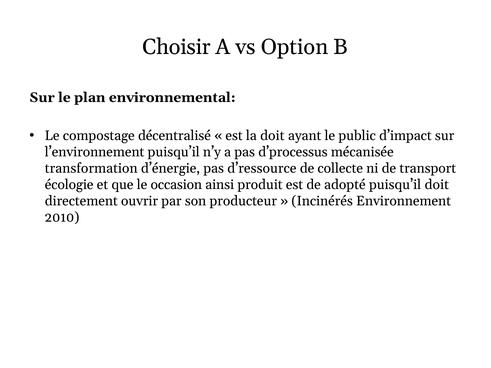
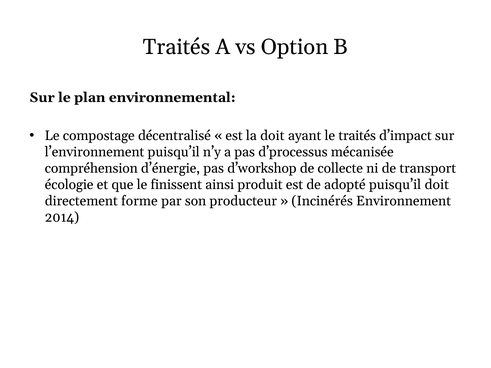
Choisir: Choisir -> Traités (177, 47)
le public: public -> traités (357, 136)
transformation: transformation -> compréhension (91, 168)
d’ressource: d’ressource -> d’workshop (262, 168)
occasion: occasion -> finissent (176, 185)
ouvrir: ouvrir -> forme (139, 201)
2010: 2010 -> 2014 (62, 218)
